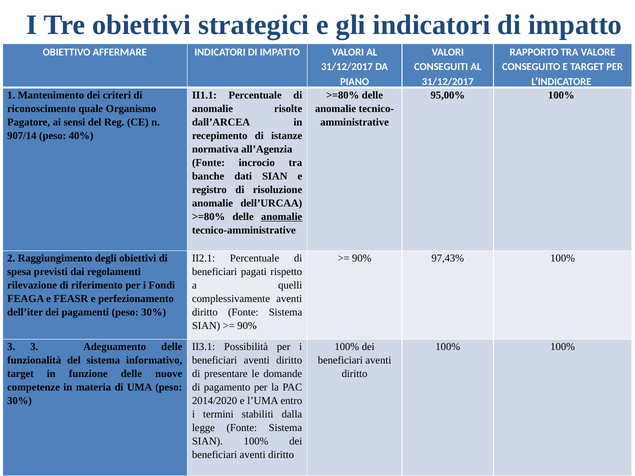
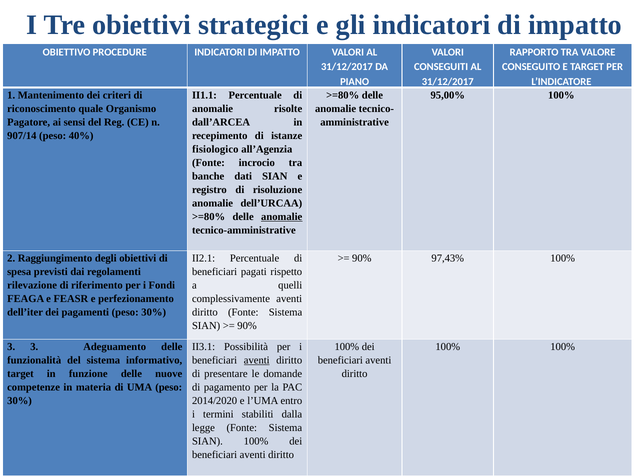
AFFERMARE: AFFERMARE -> PROCEDURE (120, 52)
normativa: normativa -> fisiologico (215, 149)
aventi underline: none -> present (257, 361)
